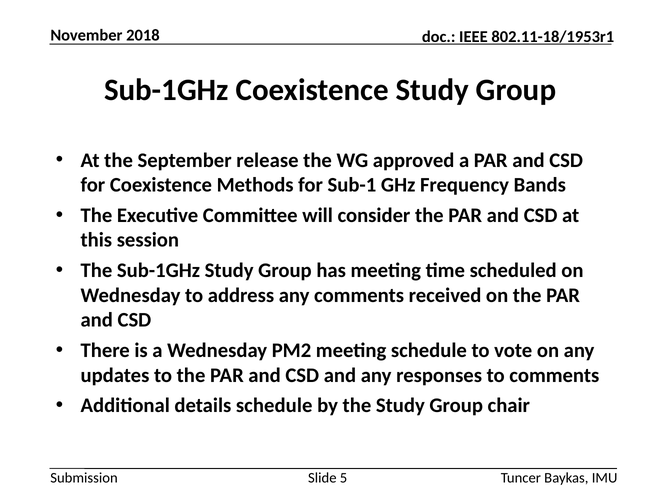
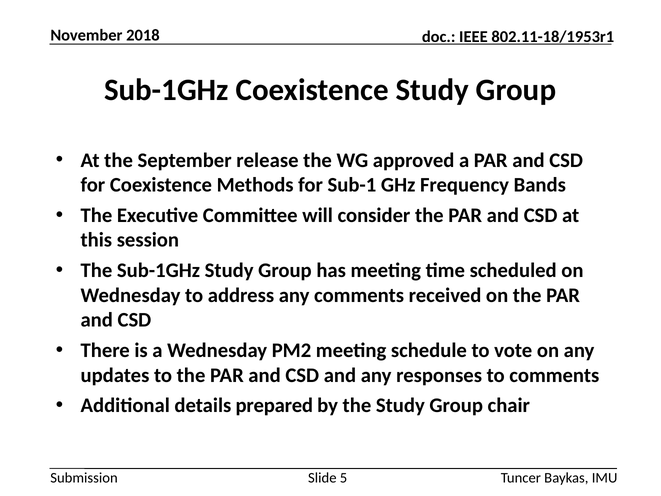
details schedule: schedule -> prepared (274, 405)
